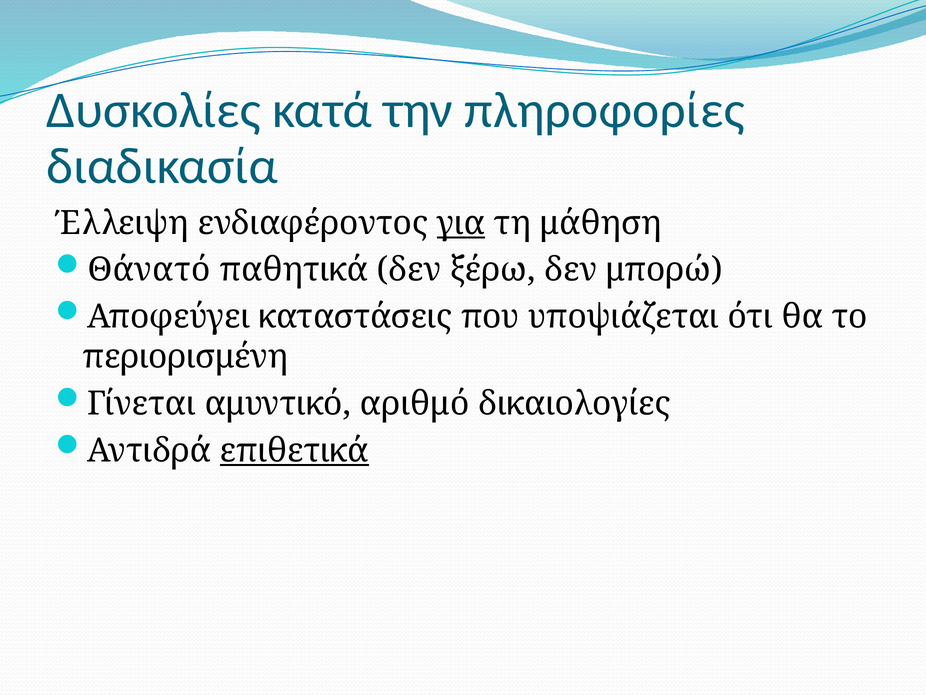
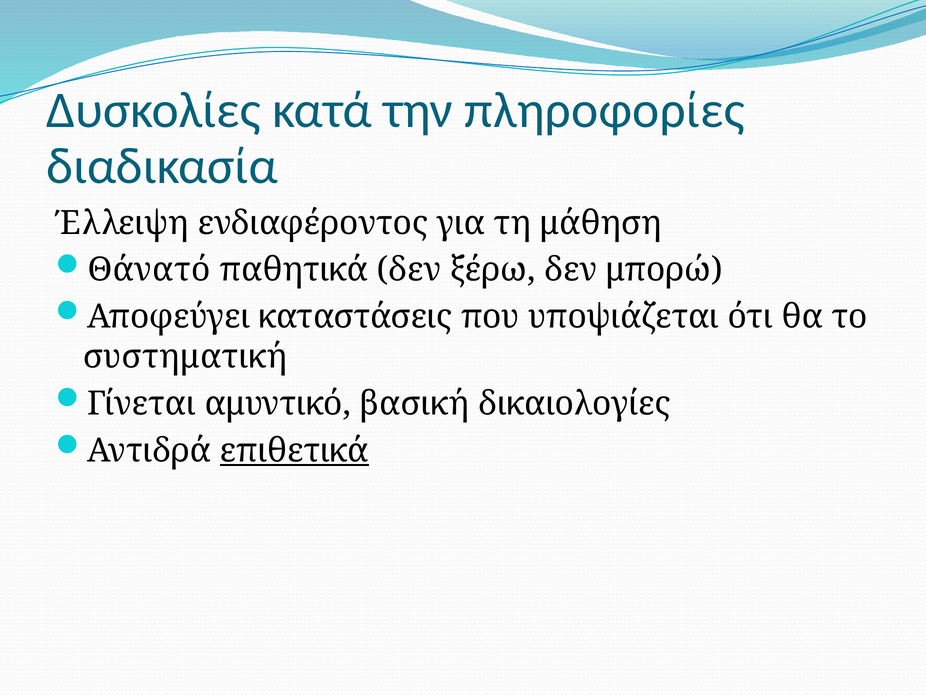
για underline: present -> none (461, 223)
περιορισμένη: περιορισμένη -> συστηματική (185, 357)
αριθμό: αριθμό -> βασική (415, 403)
